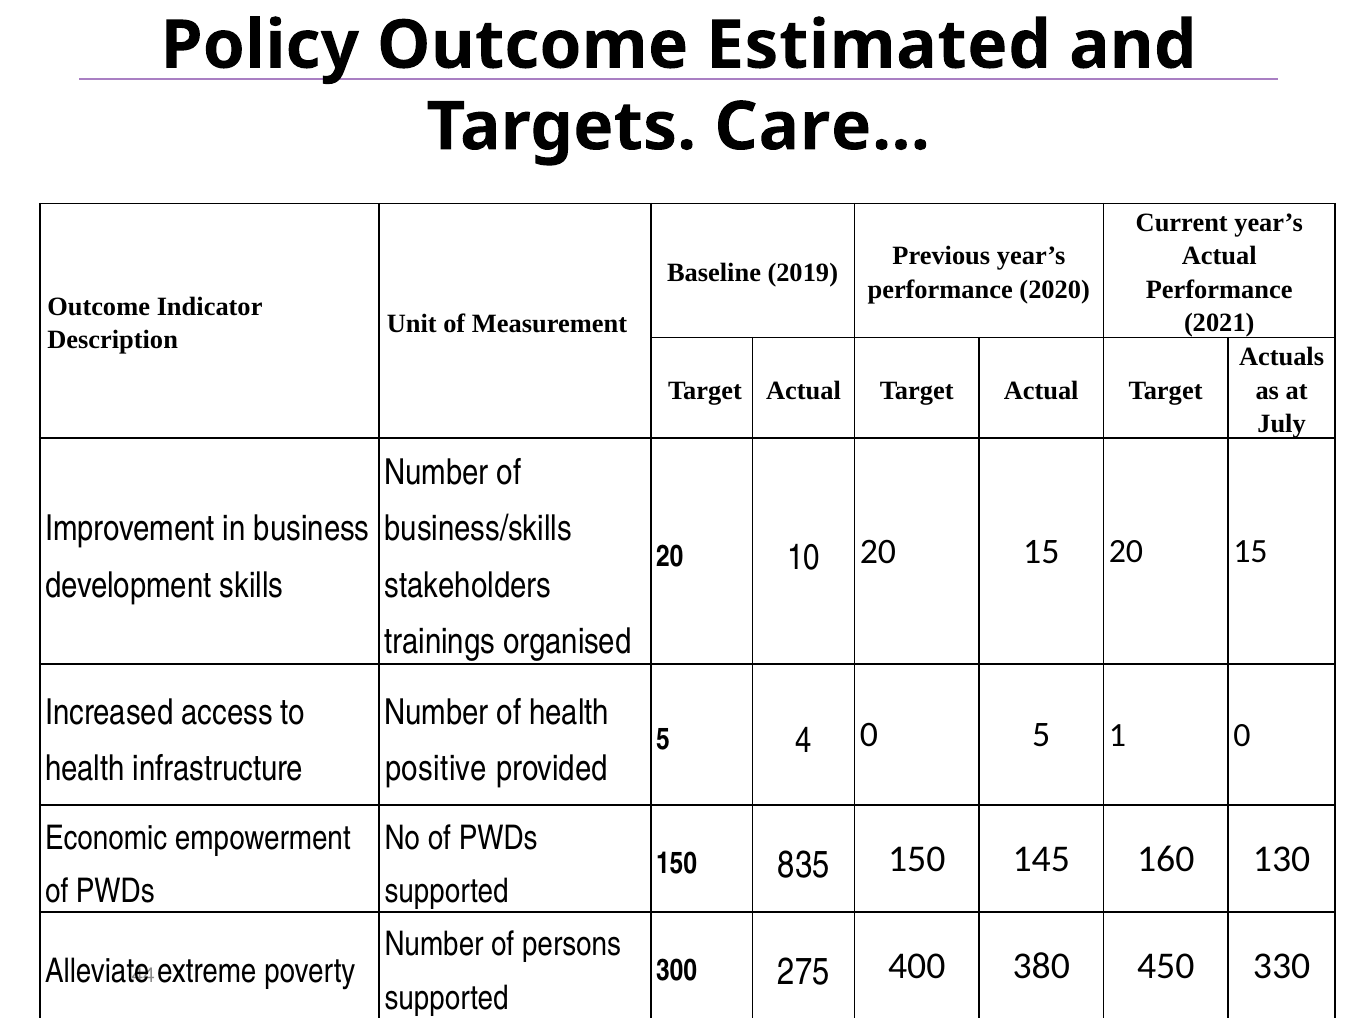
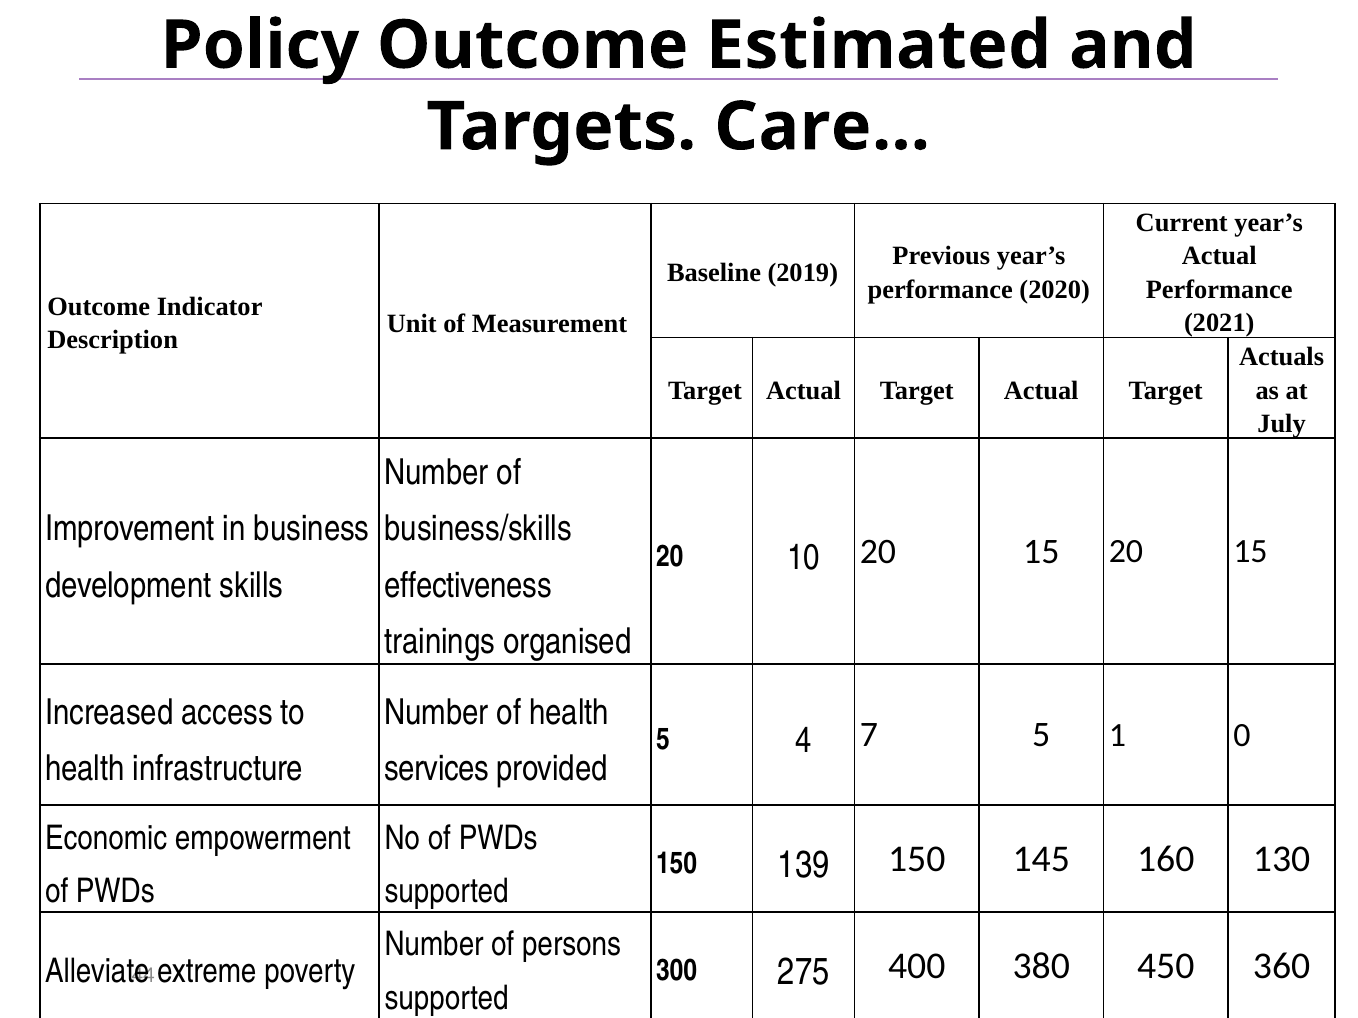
stakeholders: stakeholders -> effectiveness (468, 586)
4 0: 0 -> 7 (869, 735)
positive: positive -> services (437, 769)
835: 835 -> 139 (804, 866)
330: 330 -> 360 (1282, 966)
